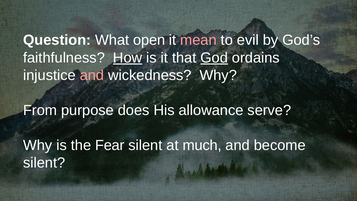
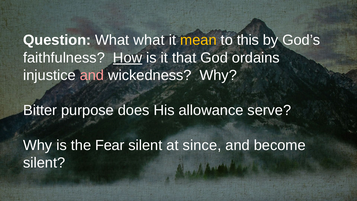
What open: open -> what (149, 40)
mean colour: pink -> yellow (198, 40)
evil: evil -> this (248, 40)
God underline: present -> none (214, 58)
From: From -> Bitter (40, 110)
much: much -> since (202, 145)
